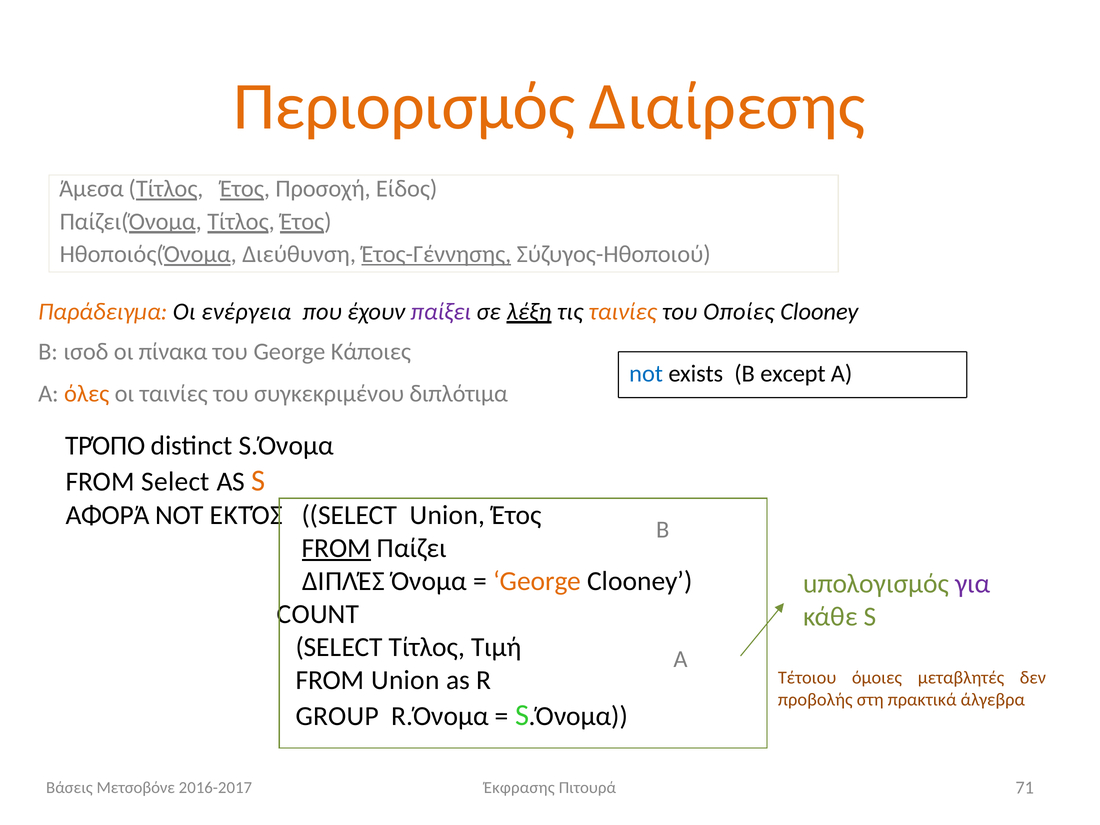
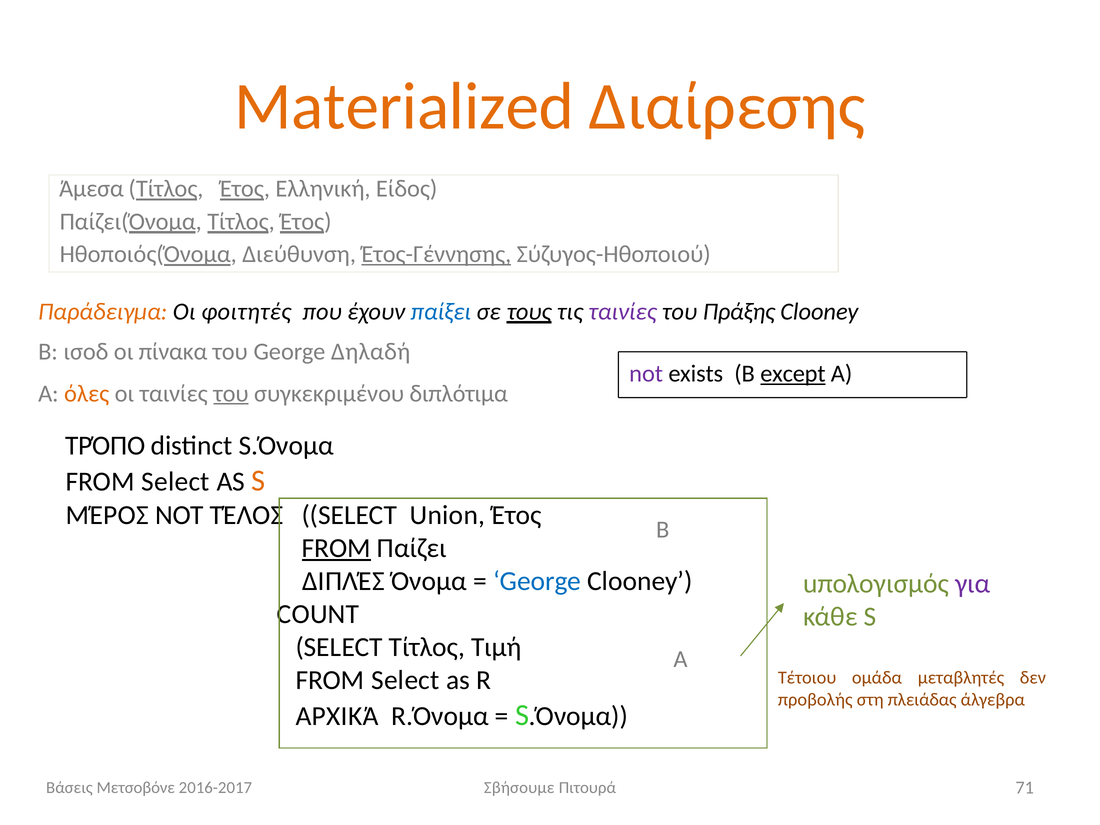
Περιορισμός: Περιορισμός -> Materialized (404, 106)
Προσοχή: Προσοχή -> Ελληνική (323, 189)
ενέργεια: ενέργεια -> φοιτητές (246, 312)
παίξει colour: purple -> blue (441, 312)
λέξη: λέξη -> τους (529, 312)
ταινίες colour: orange -> purple (623, 312)
Οποίες: Οποίες -> Πράξης (739, 312)
Κάποιες: Κάποιες -> Δηλαδή (371, 352)
not colour: blue -> purple (646, 374)
except underline: none -> present (793, 374)
του underline: none -> present (231, 393)
ΑΦΟΡΆ: ΑΦΟΡΆ -> ΜΈΡΟΣ (107, 515)
ΕΚΤΌΣ: ΕΚΤΌΣ -> ΤΈΛΟΣ (247, 515)
George colour: orange -> blue (537, 581)
Union: Union -> Select (405, 680)
όμοιες: όμοιες -> ομάδα (877, 678)
πρακτικά: πρακτικά -> πλειάδας (922, 700)
GROUP: GROUP -> ΑΡΧΙΚΆ (337, 716)
Έκφρασης: Έκφρασης -> Σβήσουμε (519, 788)
